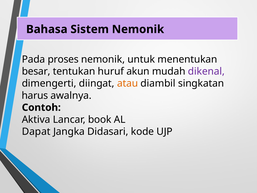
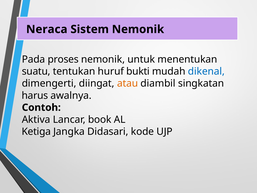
Bahasa: Bahasa -> Neraca (47, 29)
besar: besar -> suatu (36, 71)
akun: akun -> bukti (138, 71)
dikenal colour: purple -> blue (206, 71)
Dapat: Dapat -> Ketiga (36, 131)
